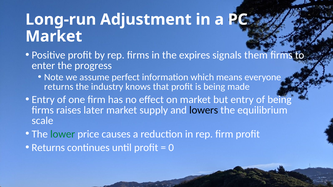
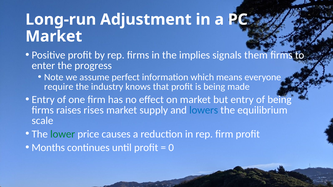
expires: expires -> implies (195, 55)
returns: returns -> require (59, 87)
later: later -> rises (94, 110)
lowers colour: black -> blue (204, 110)
Returns: Returns -> Months (48, 148)
